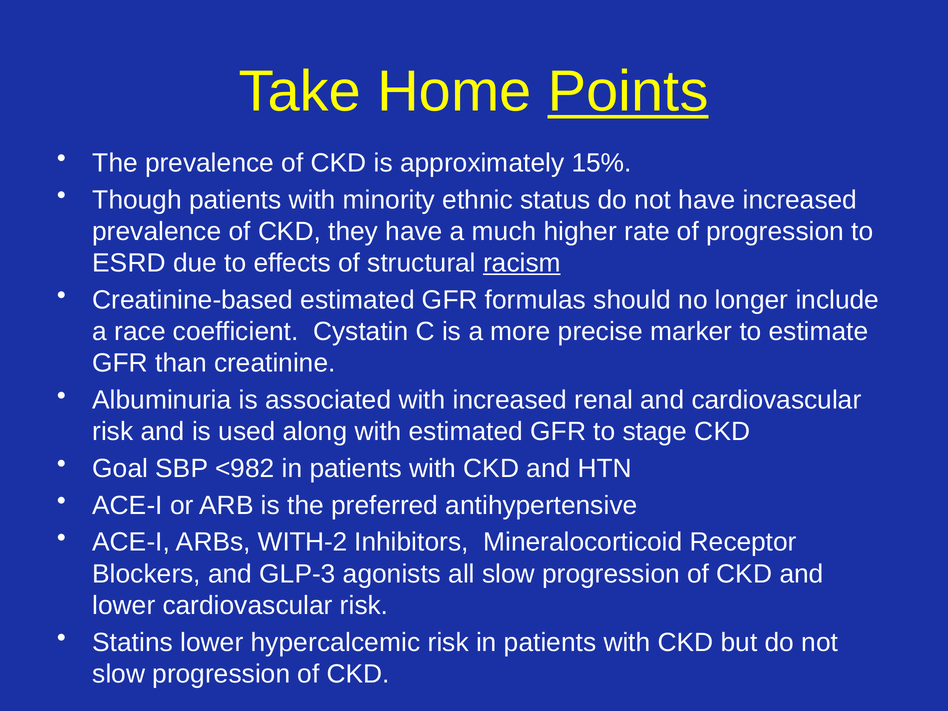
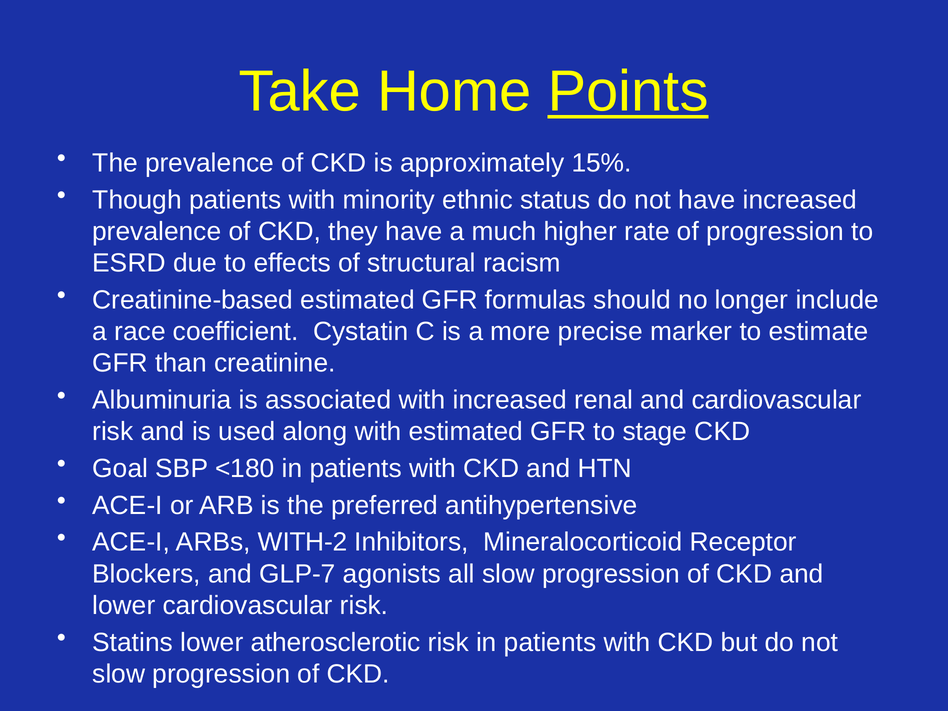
racism underline: present -> none (522, 263)
<982: <982 -> <180 (245, 469)
GLP-3: GLP-3 -> GLP-7 (297, 574)
hypercalcemic: hypercalcemic -> atherosclerotic (336, 642)
